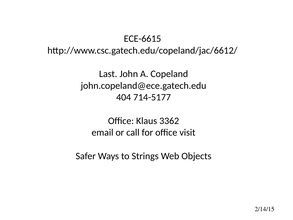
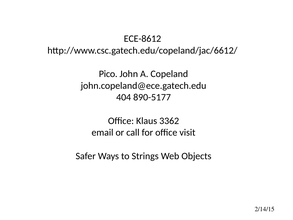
ECE-6615: ECE-6615 -> ECE-8612 (142, 39)
Last: Last -> Pico (108, 74)
714-5177: 714-5177 -> 890-5177 (152, 97)
